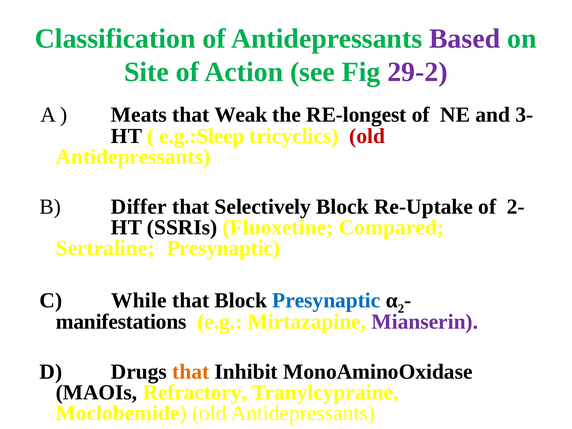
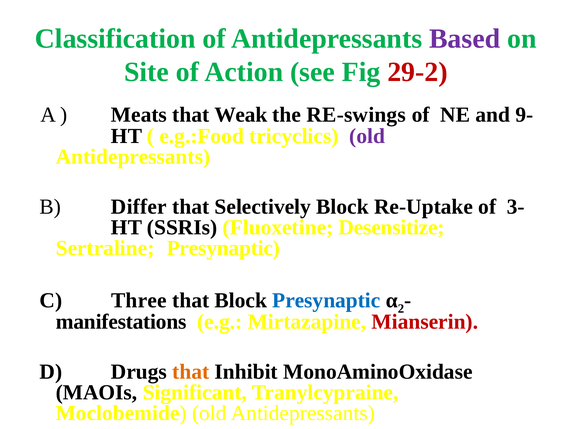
29-2 colour: purple -> red (418, 72)
RE-longest: RE-longest -> RE-swings (356, 115)
3-: 3- -> 9- (524, 115)
e.g.:Sleep: e.g.:Sleep -> e.g.:Food (202, 136)
old colour: red -> purple (367, 136)
2-: 2- -> 3- (516, 207)
Compared: Compared -> Desensitize (392, 227)
While: While -> Three (139, 300)
Mianserin colour: purple -> red (425, 322)
Refractory: Refractory -> Significant (195, 392)
